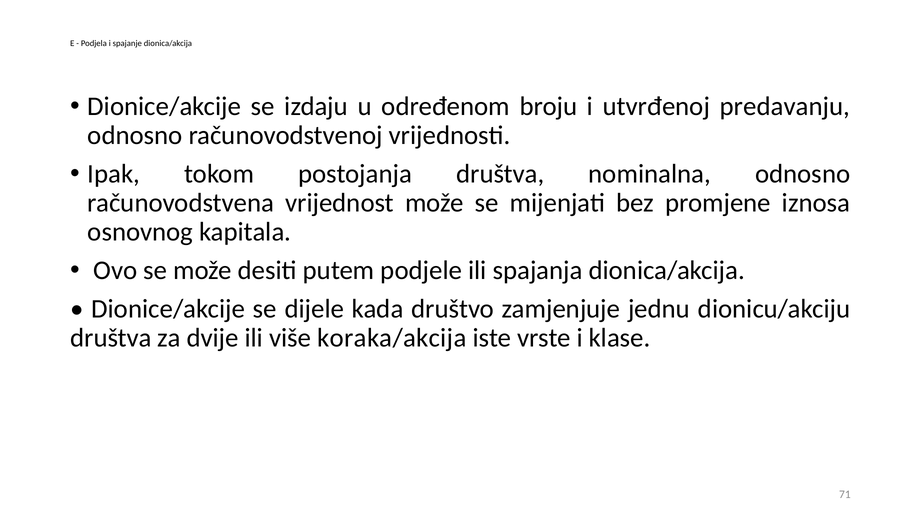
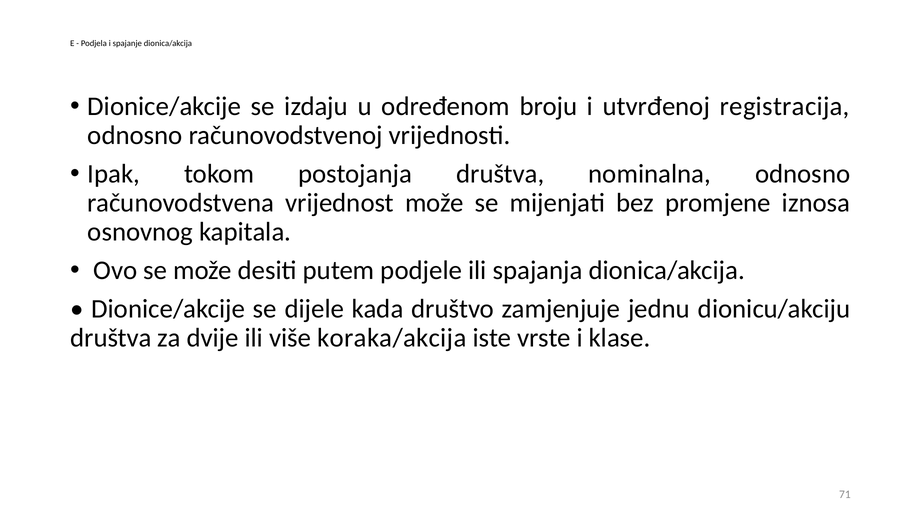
predavanju: predavanju -> registracija (785, 106)
